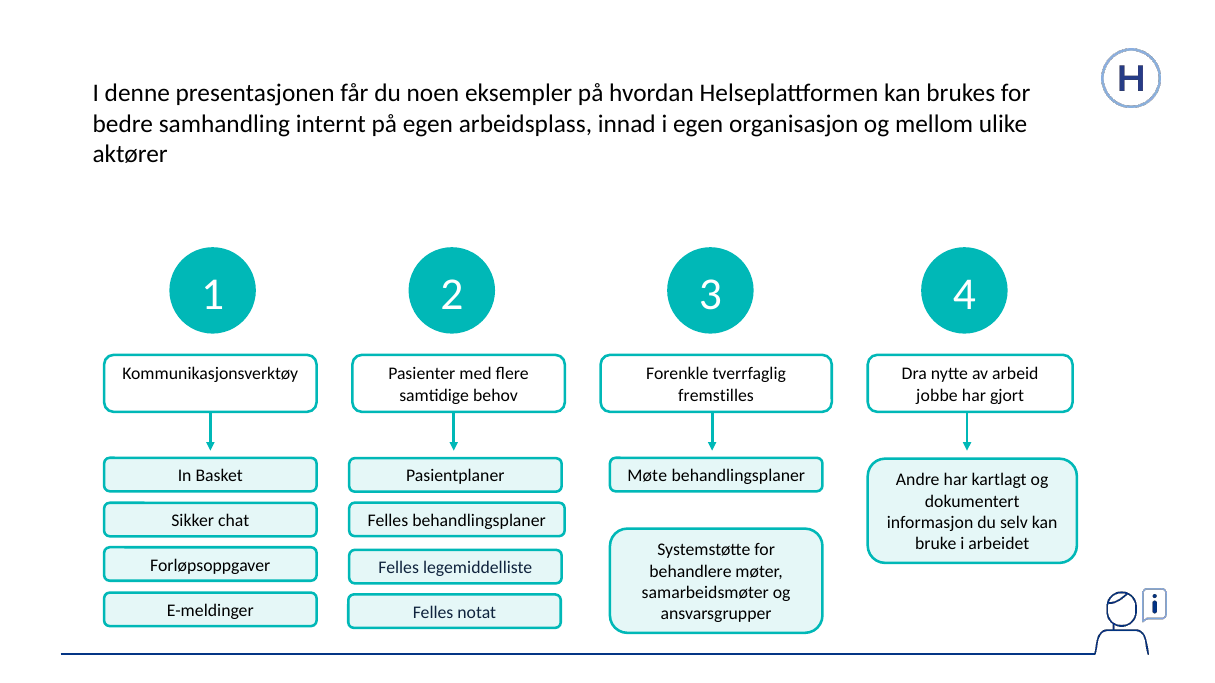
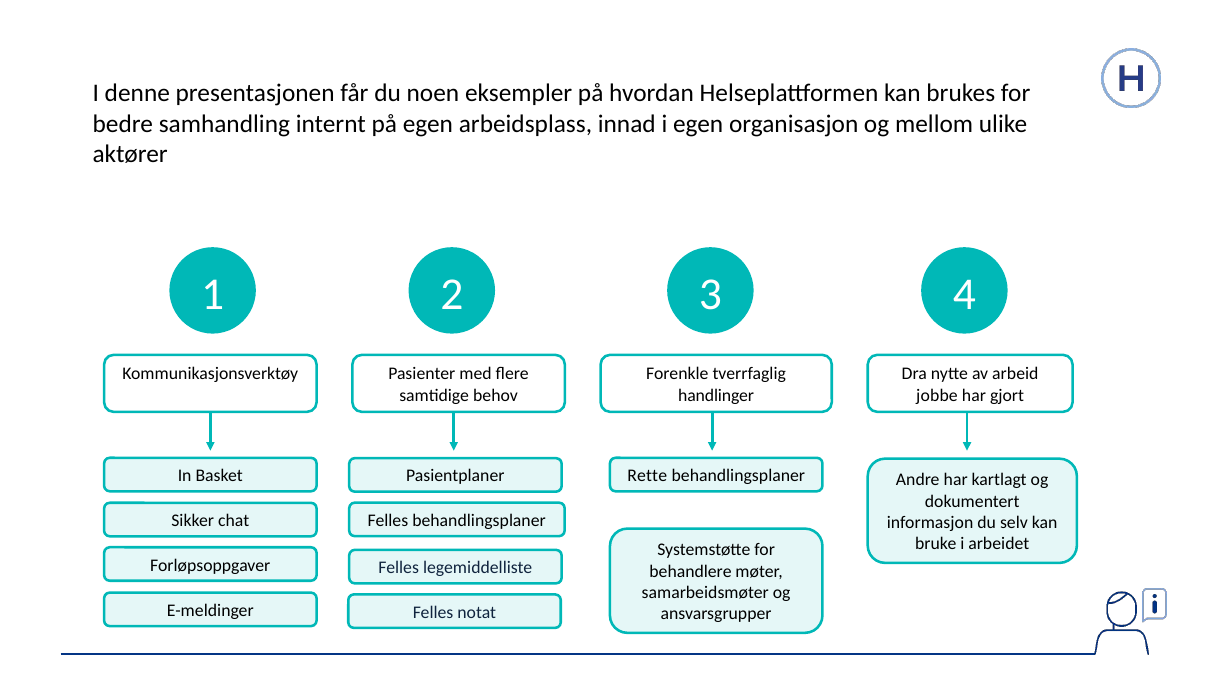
fremstilles: fremstilles -> handlinger (716, 395)
Møte: Møte -> Rette (647, 476)
